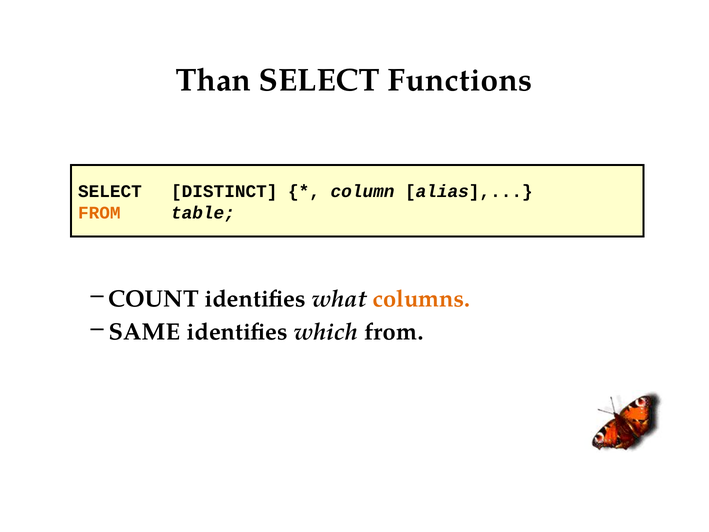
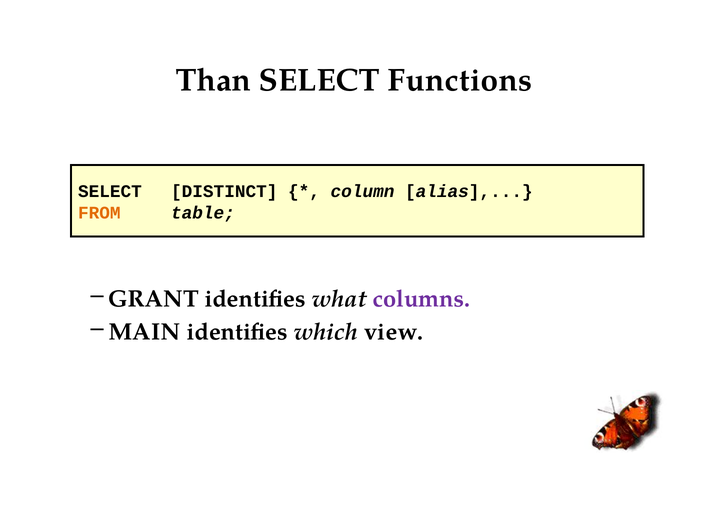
COUNT: COUNT -> GRANT (153, 299)
columns colour: orange -> purple (421, 299)
SAME: SAME -> MAIN (144, 332)
which from: from -> view (394, 332)
